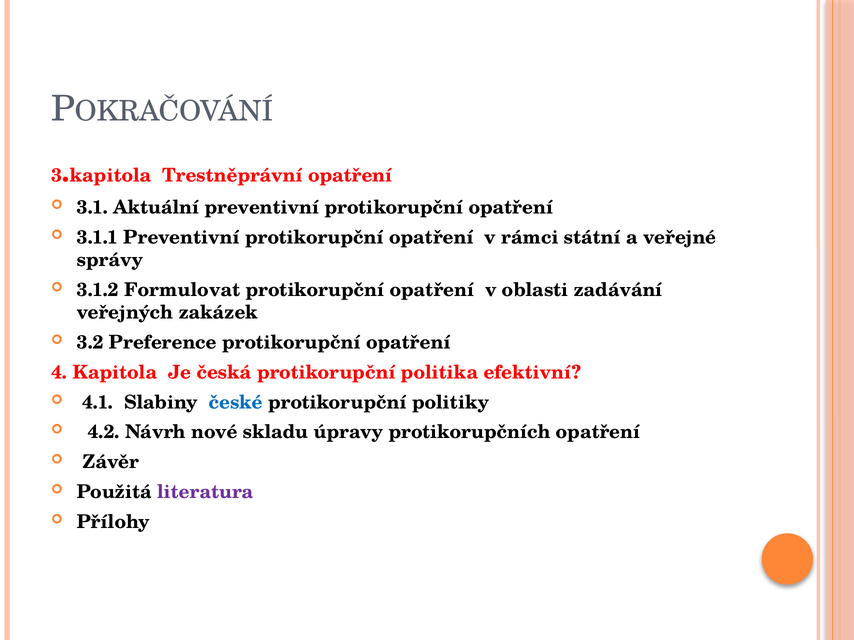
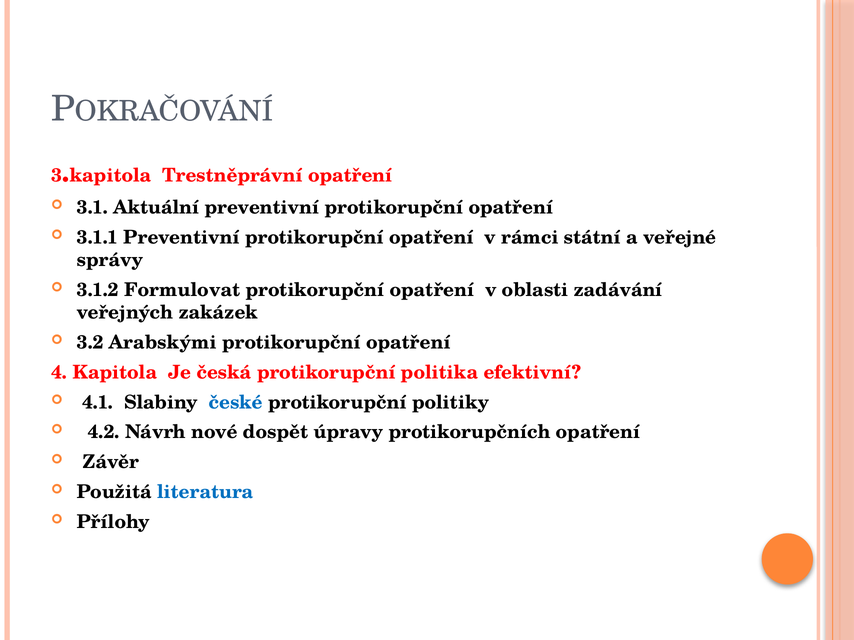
Preference: Preference -> Arabskými (163, 343)
skladu: skladu -> dospět (276, 433)
literatura colour: purple -> blue (205, 492)
